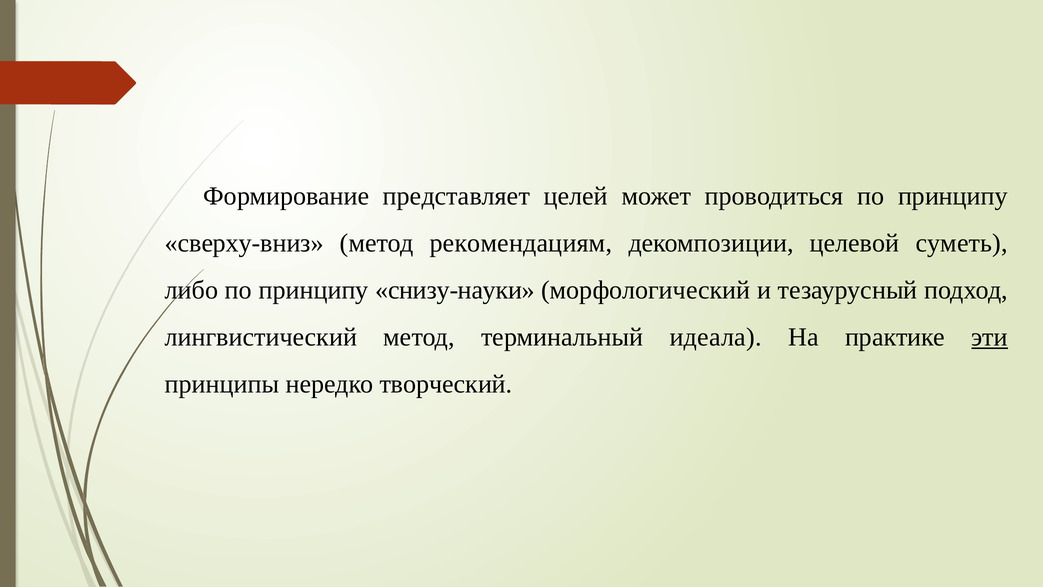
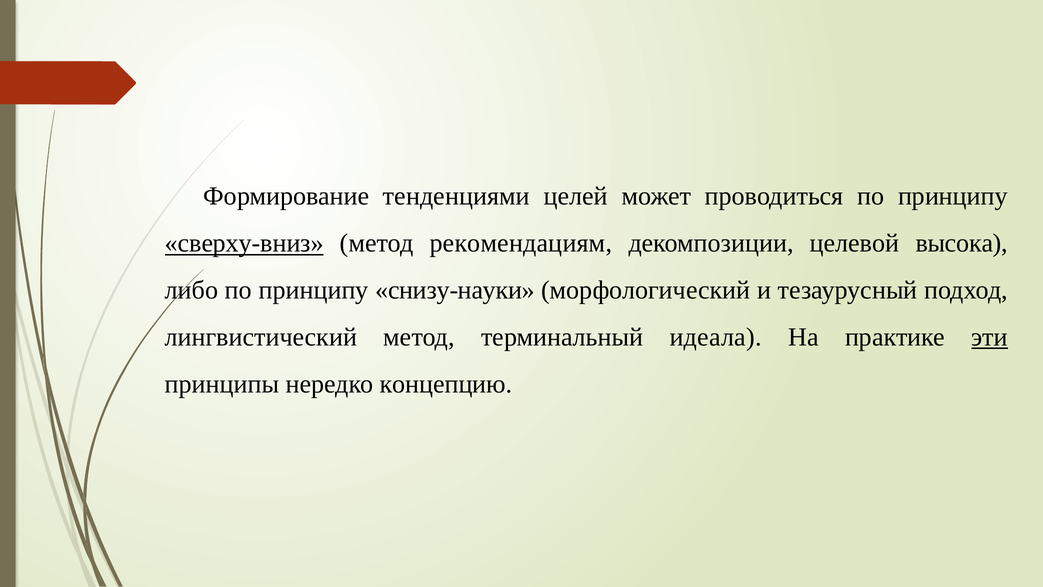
представляет: представляет -> тенденциями (456, 196)
сверху-вниз underline: none -> present (244, 243)
суметь: суметь -> высока (962, 243)
творческий: творческий -> концепцию (446, 384)
